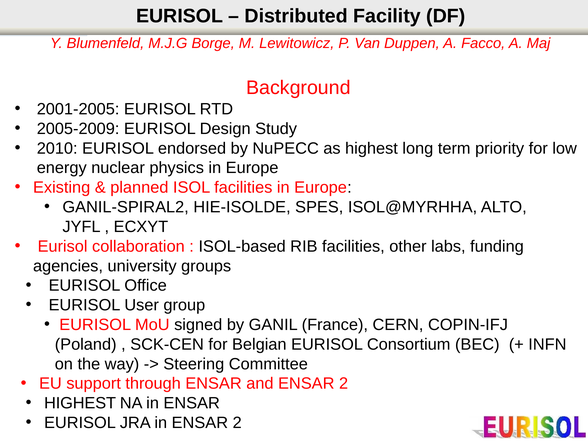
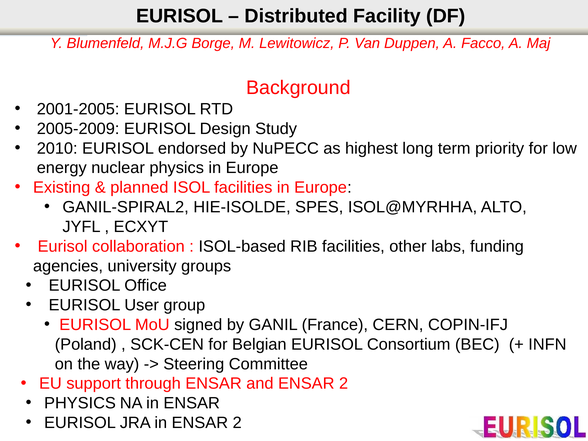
HIGHEST: HIGHEST -> PHYSICS (80, 403)
